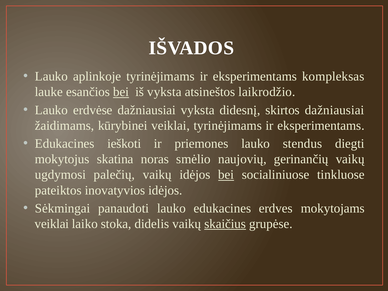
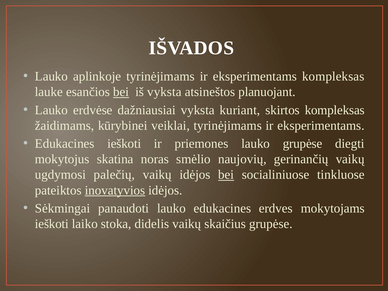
laikrodžio: laikrodžio -> planuojant (267, 92)
didesnį: didesnį -> kuriant (240, 110)
skirtos dažniausiai: dažniausiai -> kompleksas (335, 110)
lauko stendus: stendus -> grupėse (303, 144)
inovatyvios underline: none -> present (115, 190)
veiklai: veiklai -> ieškoti (52, 224)
skaičius underline: present -> none (225, 224)
